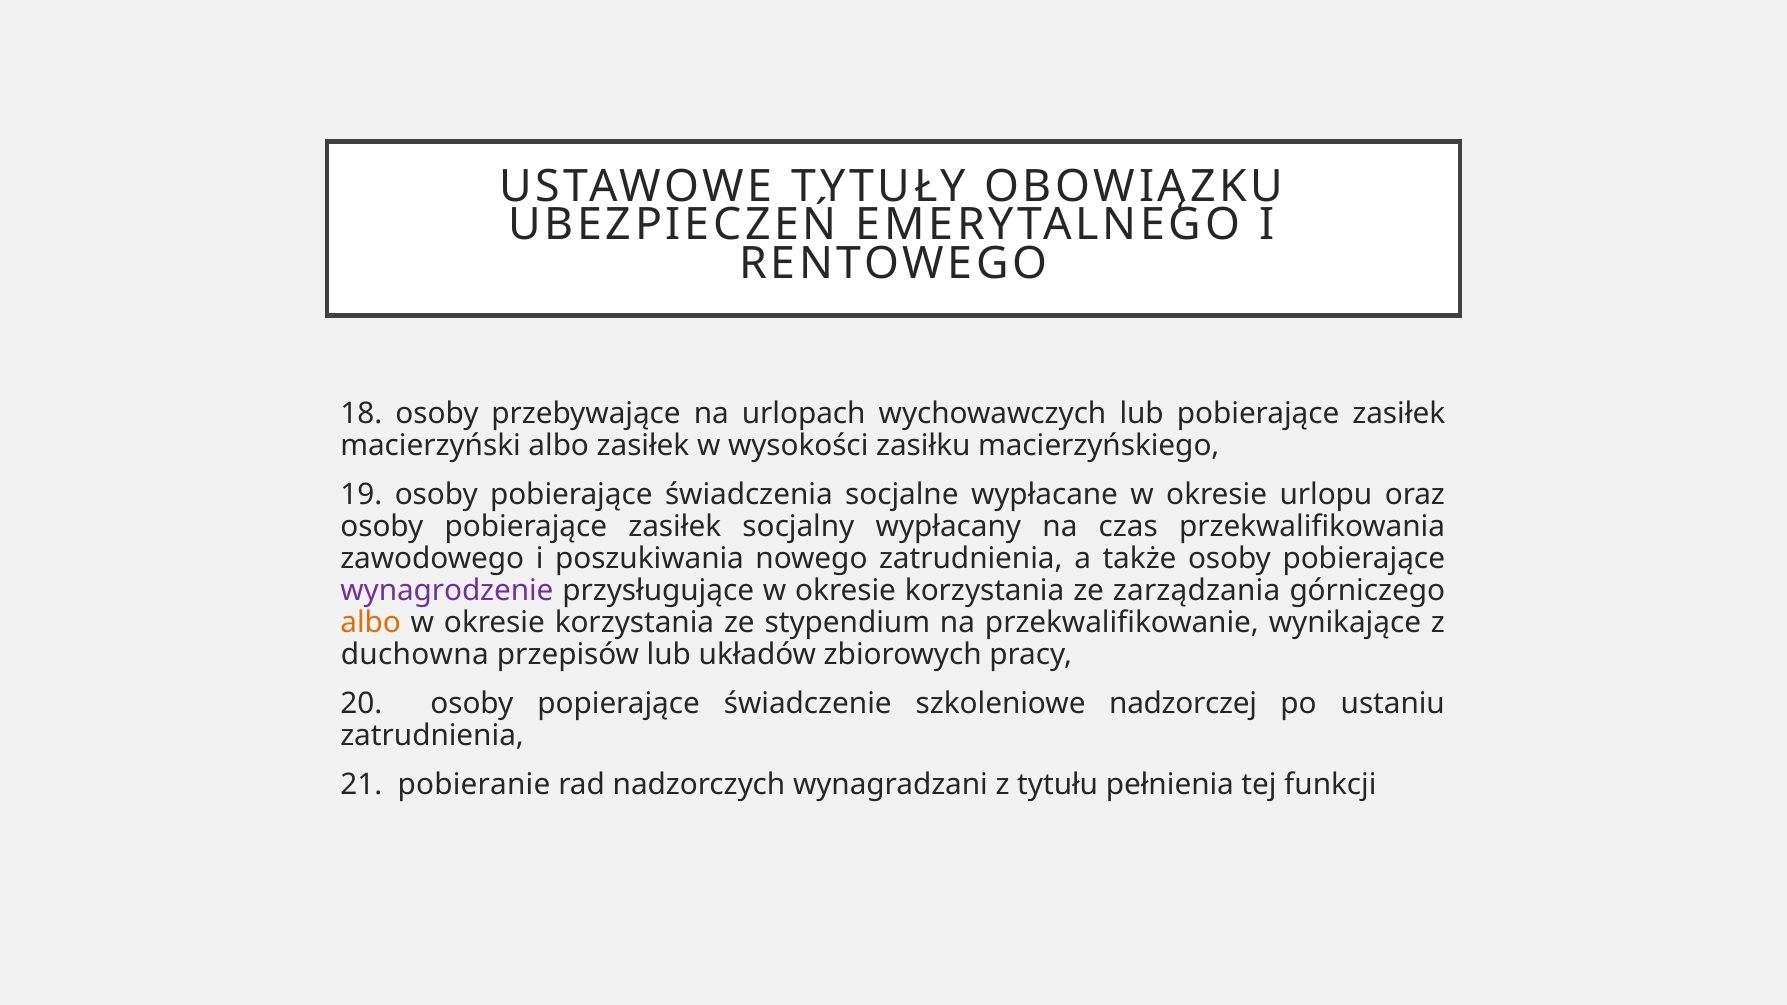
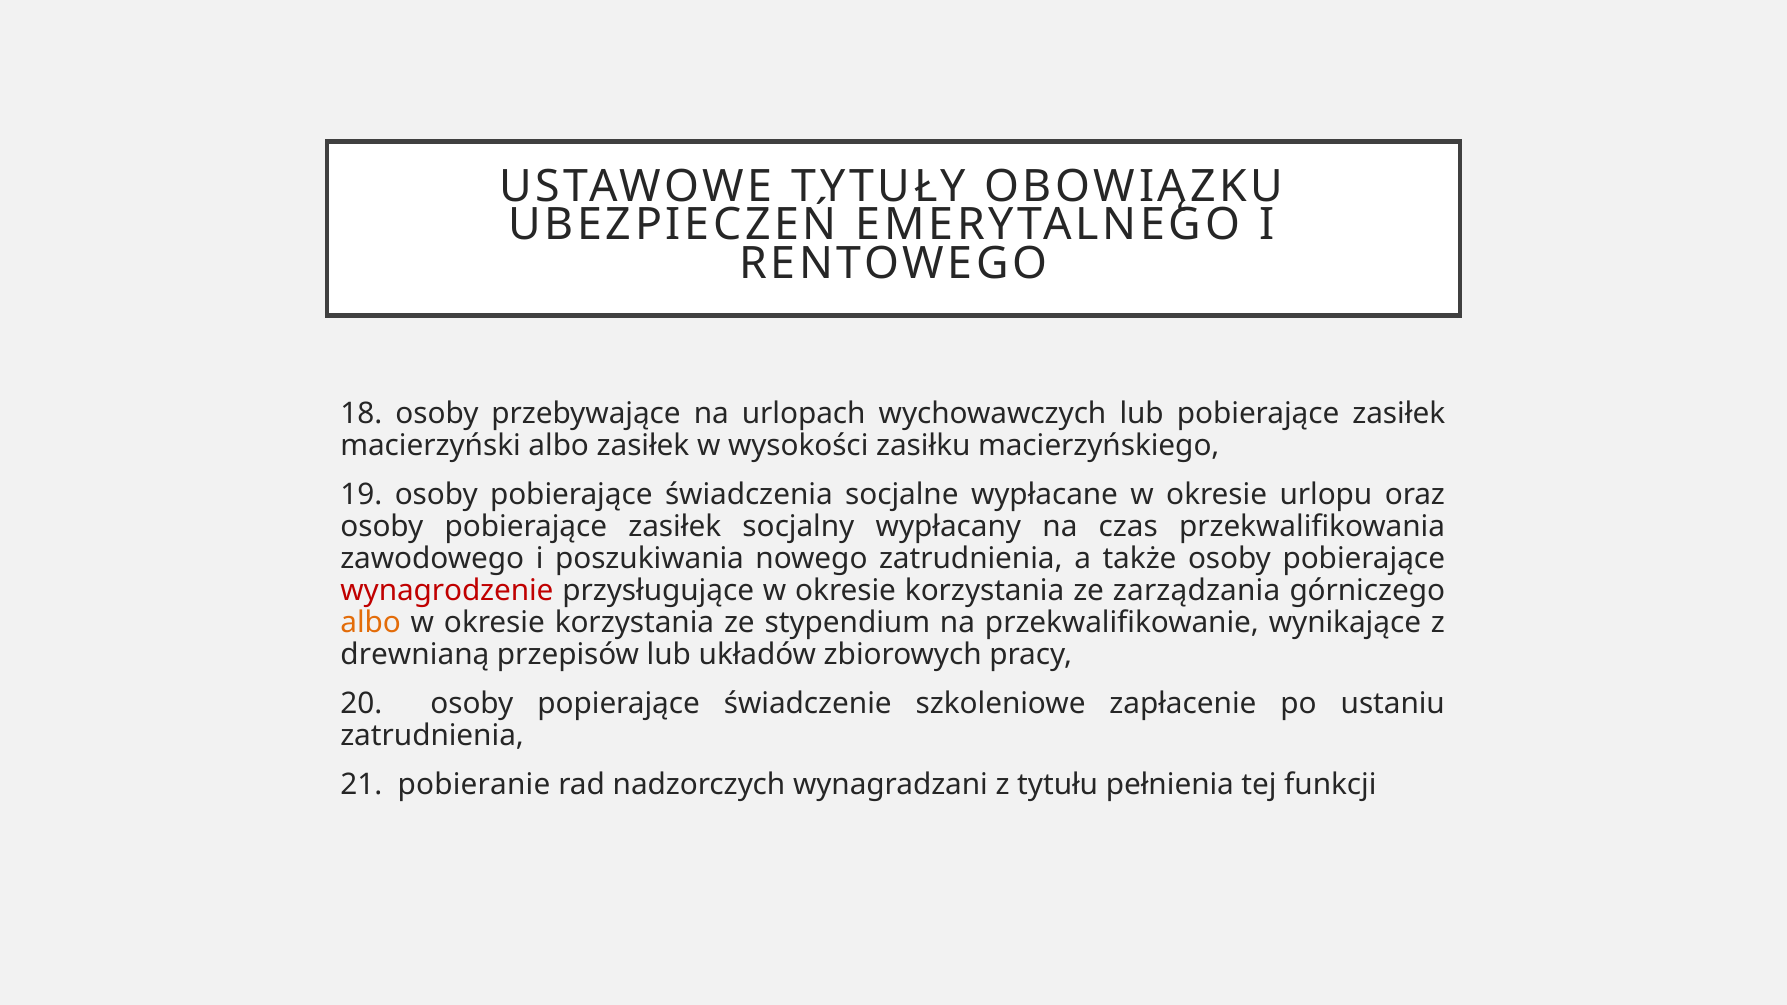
wynagrodzenie colour: purple -> red (447, 591)
duchowna: duchowna -> drewnianą (415, 655)
nadzorczej: nadzorczej -> zapłacenie (1183, 704)
